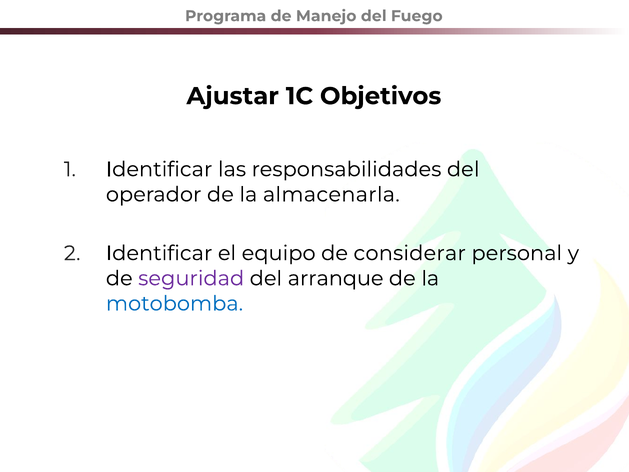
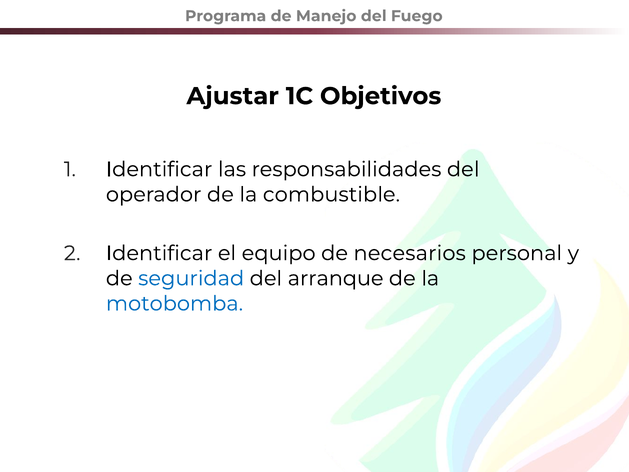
almacenarla: almacenarla -> combustible (331, 194)
considerar: considerar -> necesarios (410, 253)
seguridad colour: purple -> blue (191, 278)
